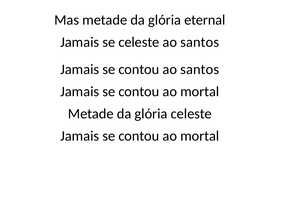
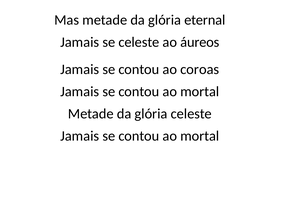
santos: santos -> áureos (200, 42)
contou ao santos: santos -> coroas (200, 69)
